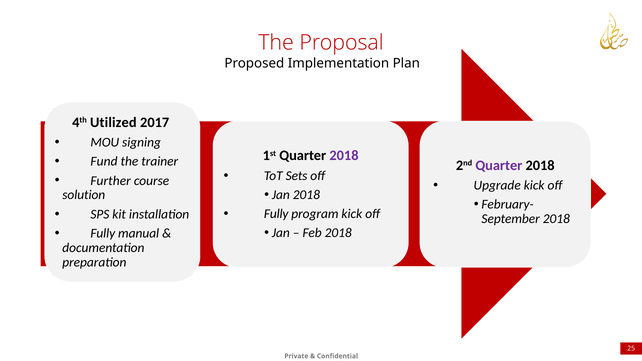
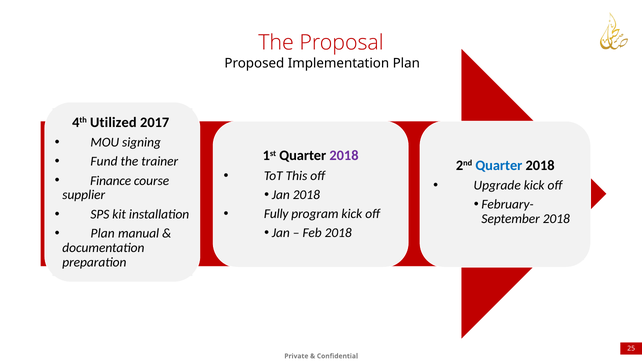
Quarter colour: purple -> blue (499, 165)
Sets: Sets -> This (297, 176)
Further: Further -> Finance (111, 181)
solution: solution -> supplier (84, 195)
Fully: Fully -> Plan (103, 233)
